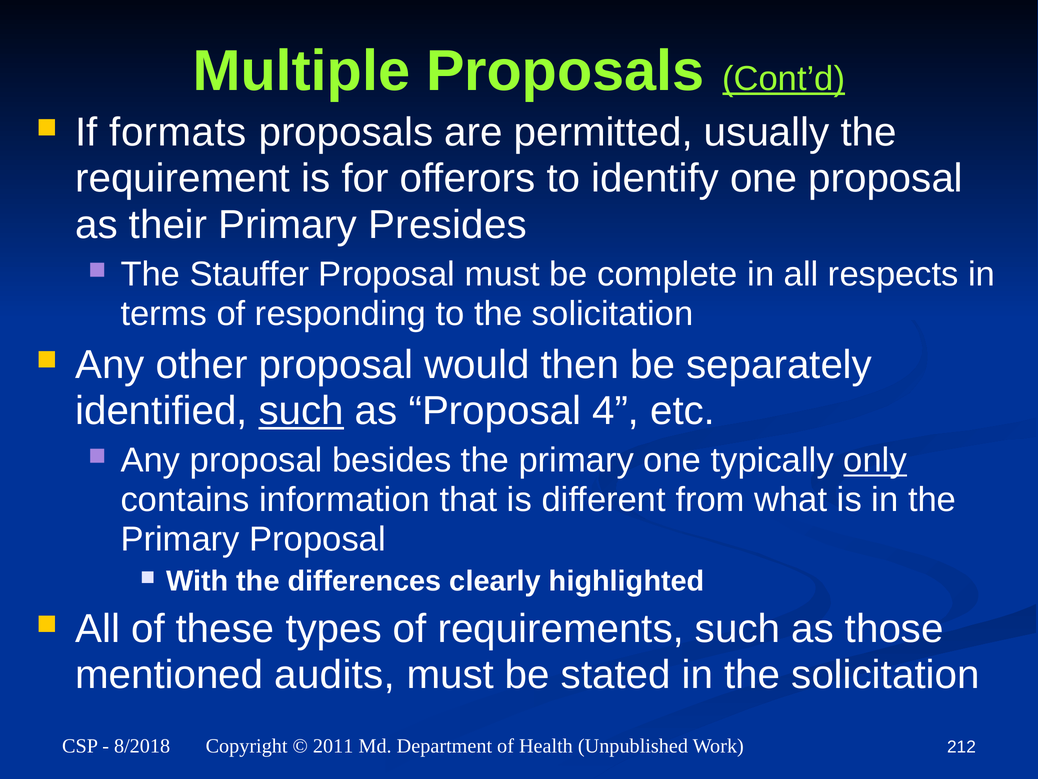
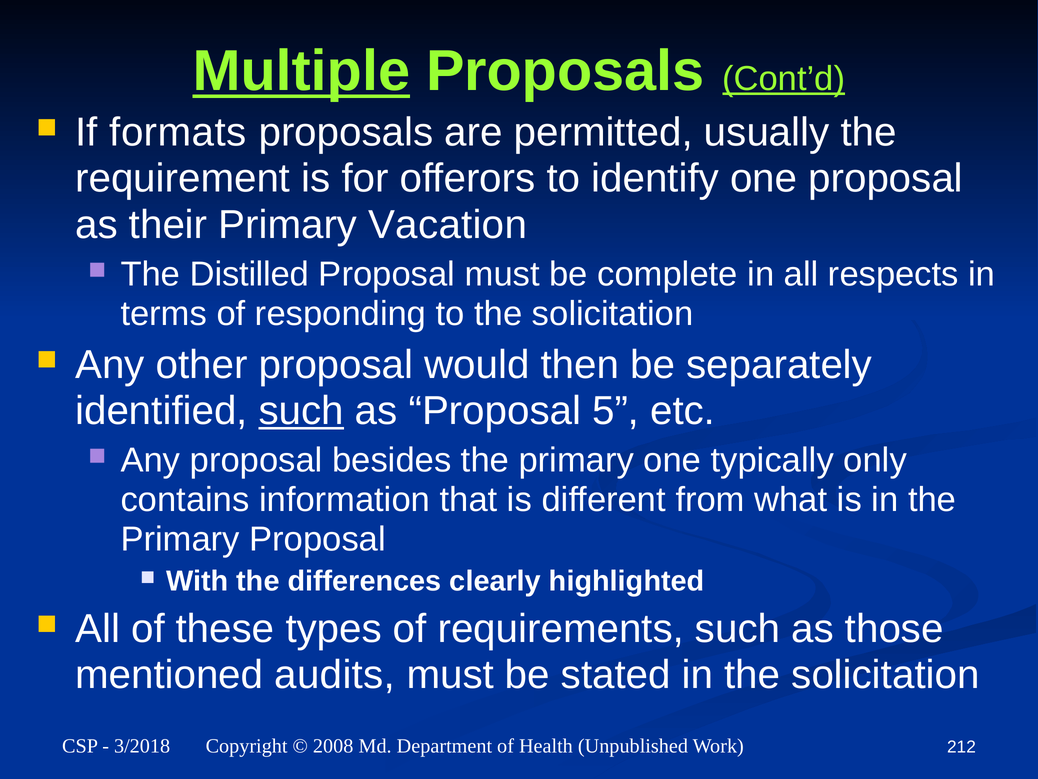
Multiple underline: none -> present (301, 71)
Presides: Presides -> Vacation (448, 225)
Stauffer: Stauffer -> Distilled (250, 274)
4: 4 -> 5 (616, 411)
only underline: present -> none (875, 460)
8/2018: 8/2018 -> 3/2018 (142, 745)
2011: 2011 -> 2008 (333, 745)
